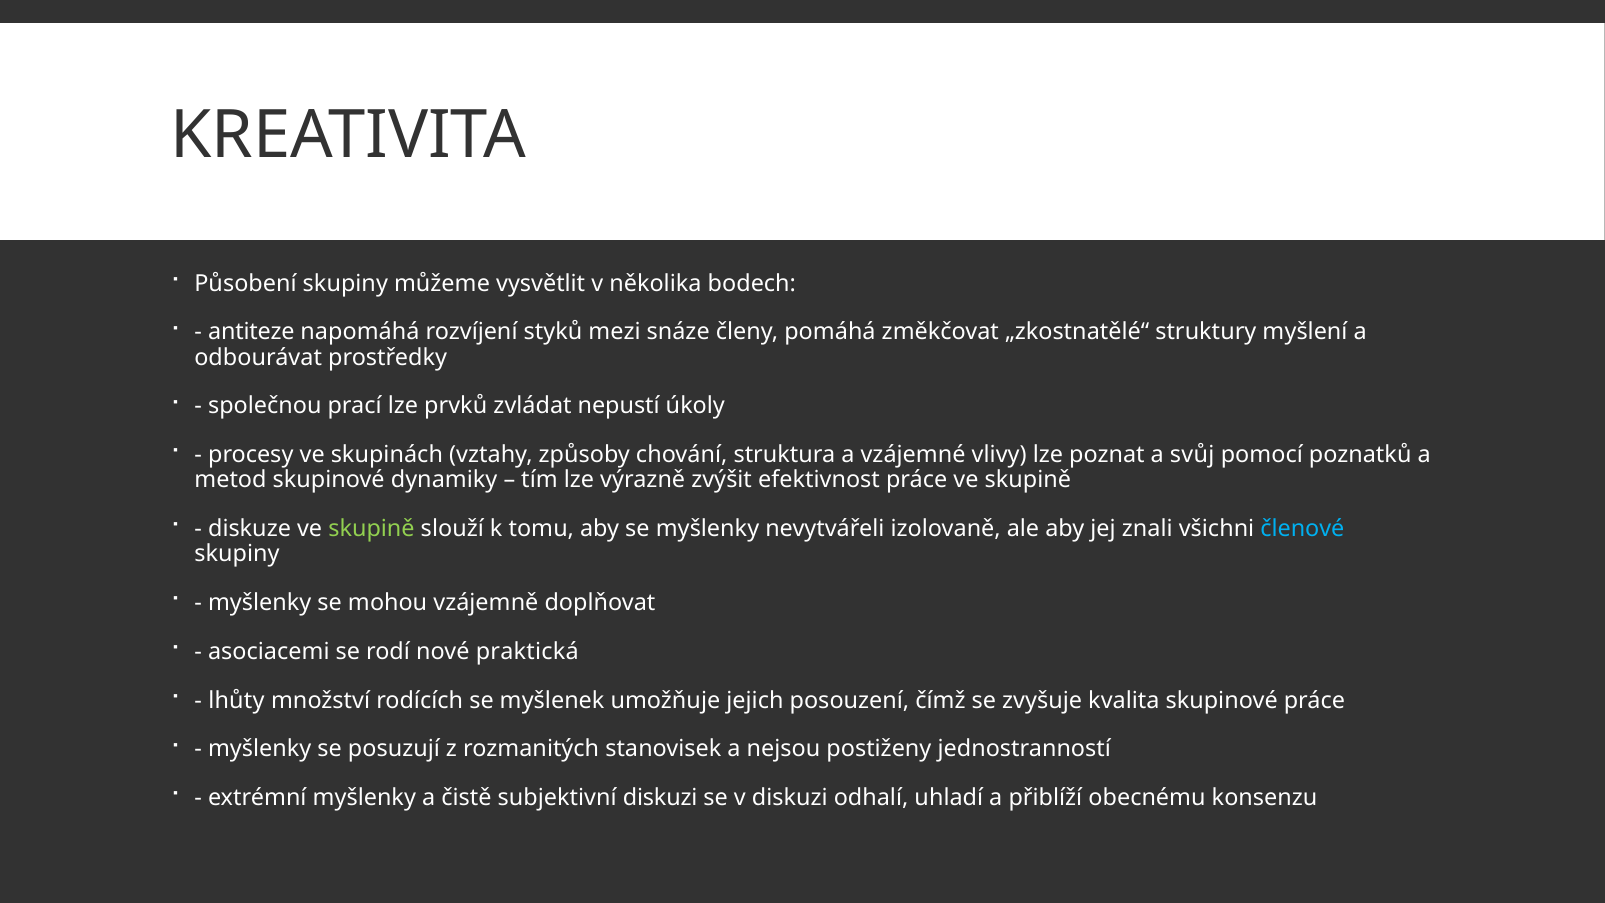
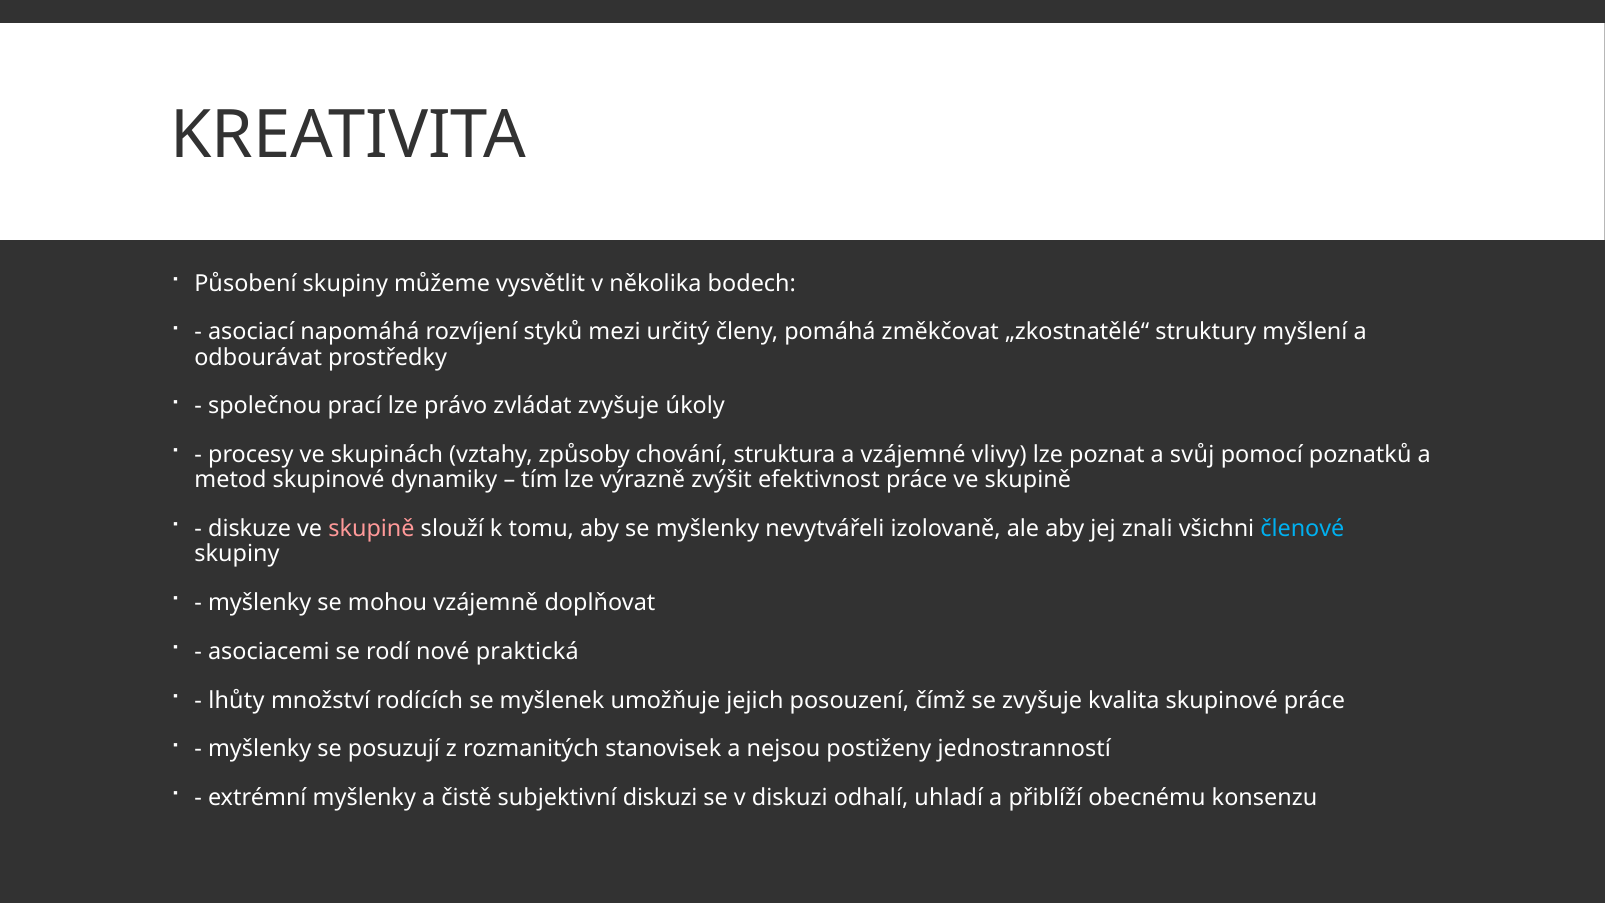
antiteze: antiteze -> asociací (251, 332)
snáze: snáze -> určitý (678, 332)
prvků: prvků -> právo (456, 406)
zvládat nepustí: nepustí -> zvyšuje (619, 406)
skupině colour: light green -> pink (371, 529)
